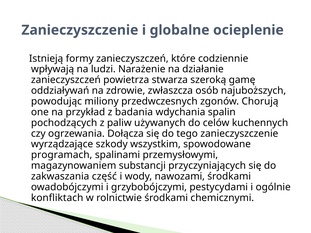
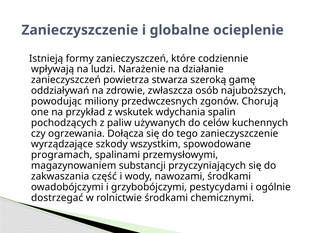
badania: badania -> wskutek (134, 112)
konfliktach: konfliktach -> dostrzegać (57, 198)
